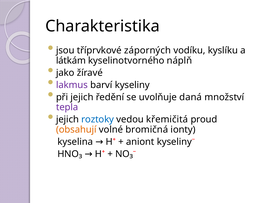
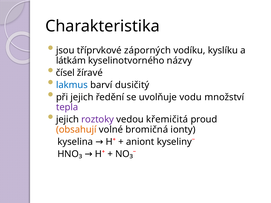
náplň: náplň -> názvy (179, 61)
jako: jako -> čísel (65, 73)
lakmus colour: purple -> blue (72, 85)
kyseliny: kyseliny -> dusičitý (132, 85)
daná: daná -> vodu (191, 97)
roztoky colour: blue -> purple (98, 120)
